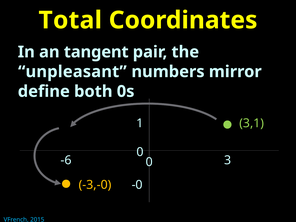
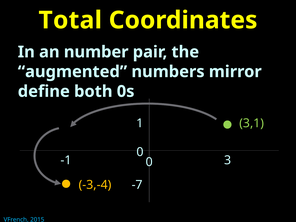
tangent: tangent -> number (96, 52)
unpleasant: unpleasant -> augmented (72, 72)
-6: -6 -> -1 (66, 160)
-3,-0: -3,-0 -> -3,-4 (95, 185)
-0: -0 -> -7 (137, 185)
